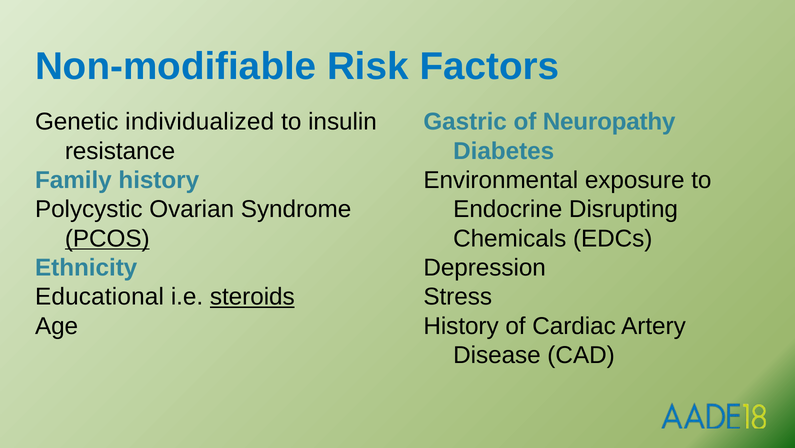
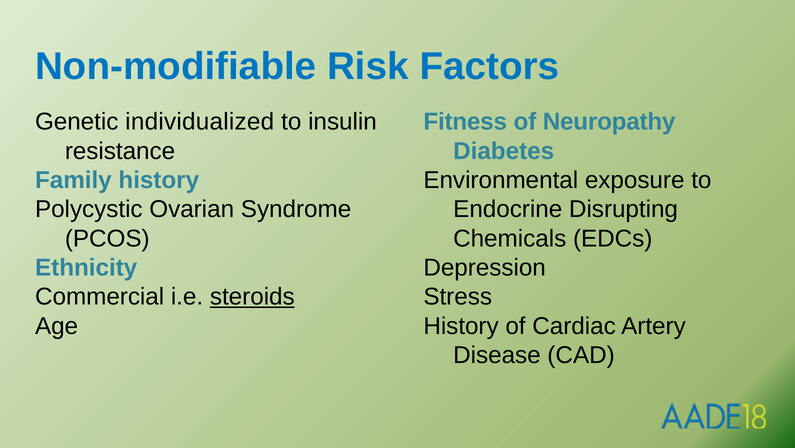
Gastric: Gastric -> Fitness (465, 122)
PCOS underline: present -> none (107, 238)
Educational: Educational -> Commercial (100, 297)
